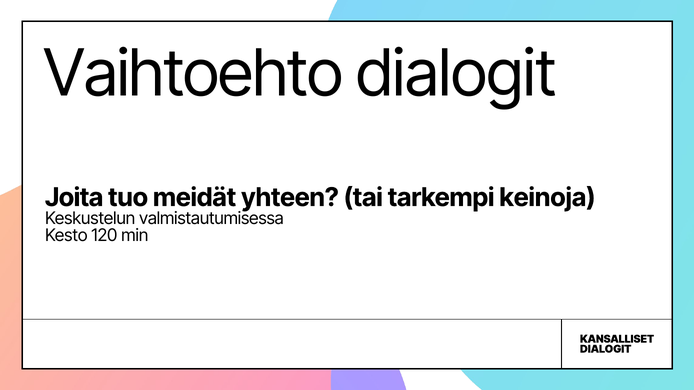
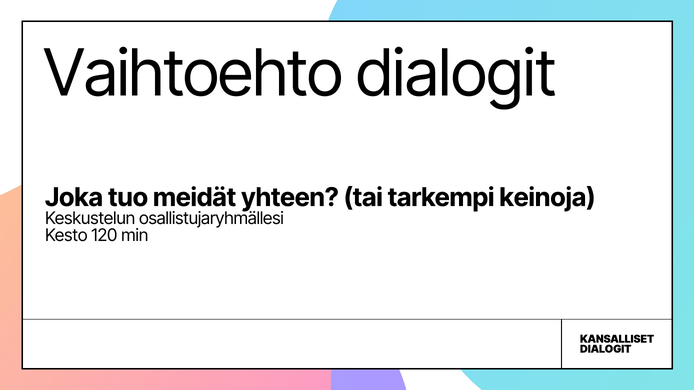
Joita: Joita -> Joka (74, 198)
valmistautumisessa: valmistautumisessa -> osallistujaryhmällesi (211, 219)
